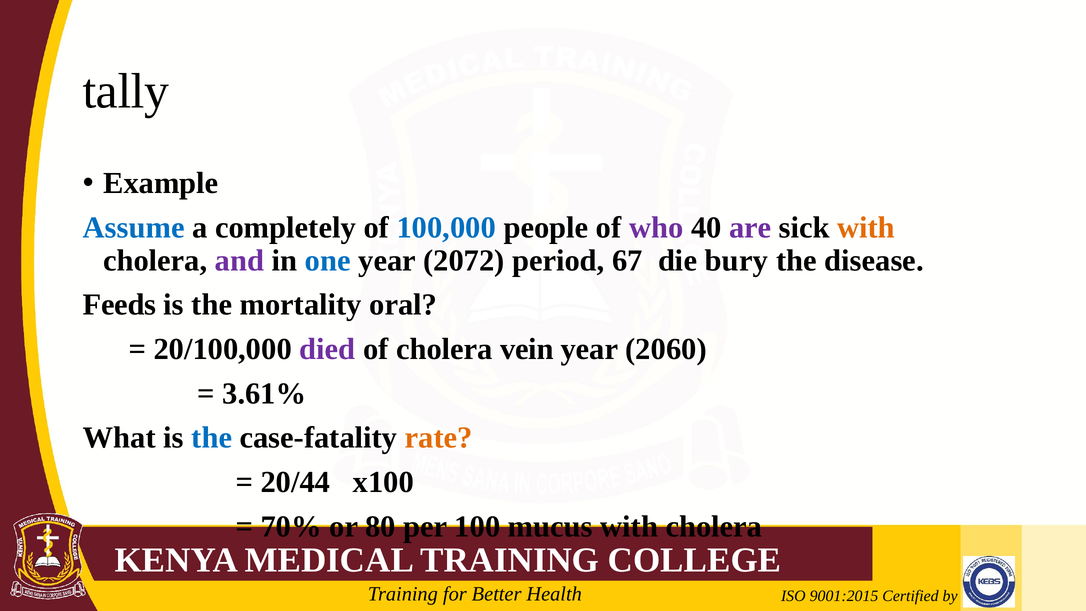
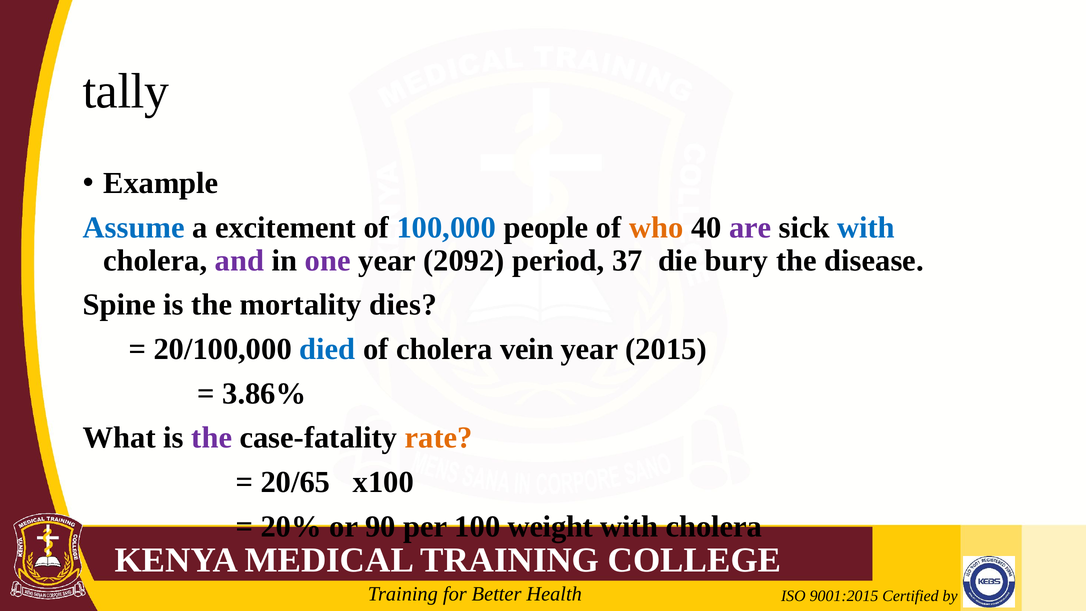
completely: completely -> excitement (285, 227)
who colour: purple -> orange (656, 227)
with colour: orange -> blue (866, 227)
one colour: blue -> purple (328, 260)
2072: 2072 -> 2092 (464, 260)
67: 67 -> 37 (627, 260)
Feeds: Feeds -> Spine (119, 305)
oral: oral -> dies (403, 305)
died colour: purple -> blue (327, 349)
2060: 2060 -> 2015 (666, 349)
3.61%: 3.61% -> 3.86% (264, 393)
the colour: blue -> purple (212, 438)
20/44: 20/44 -> 20/65 (295, 482)
70%: 70% -> 20% (291, 526)
80: 80 -> 90 (380, 526)
mucus: mucus -> weight (550, 526)
